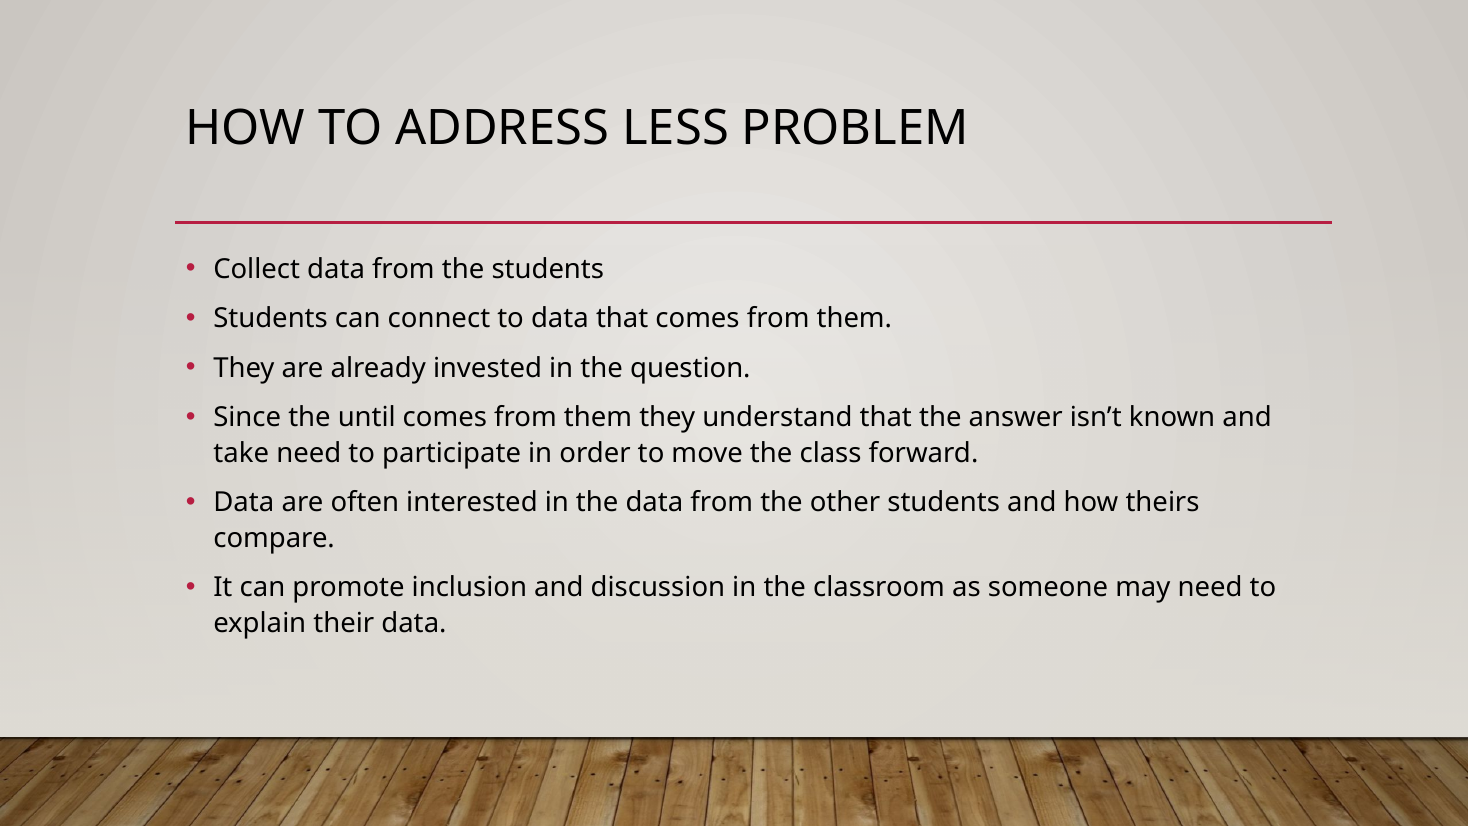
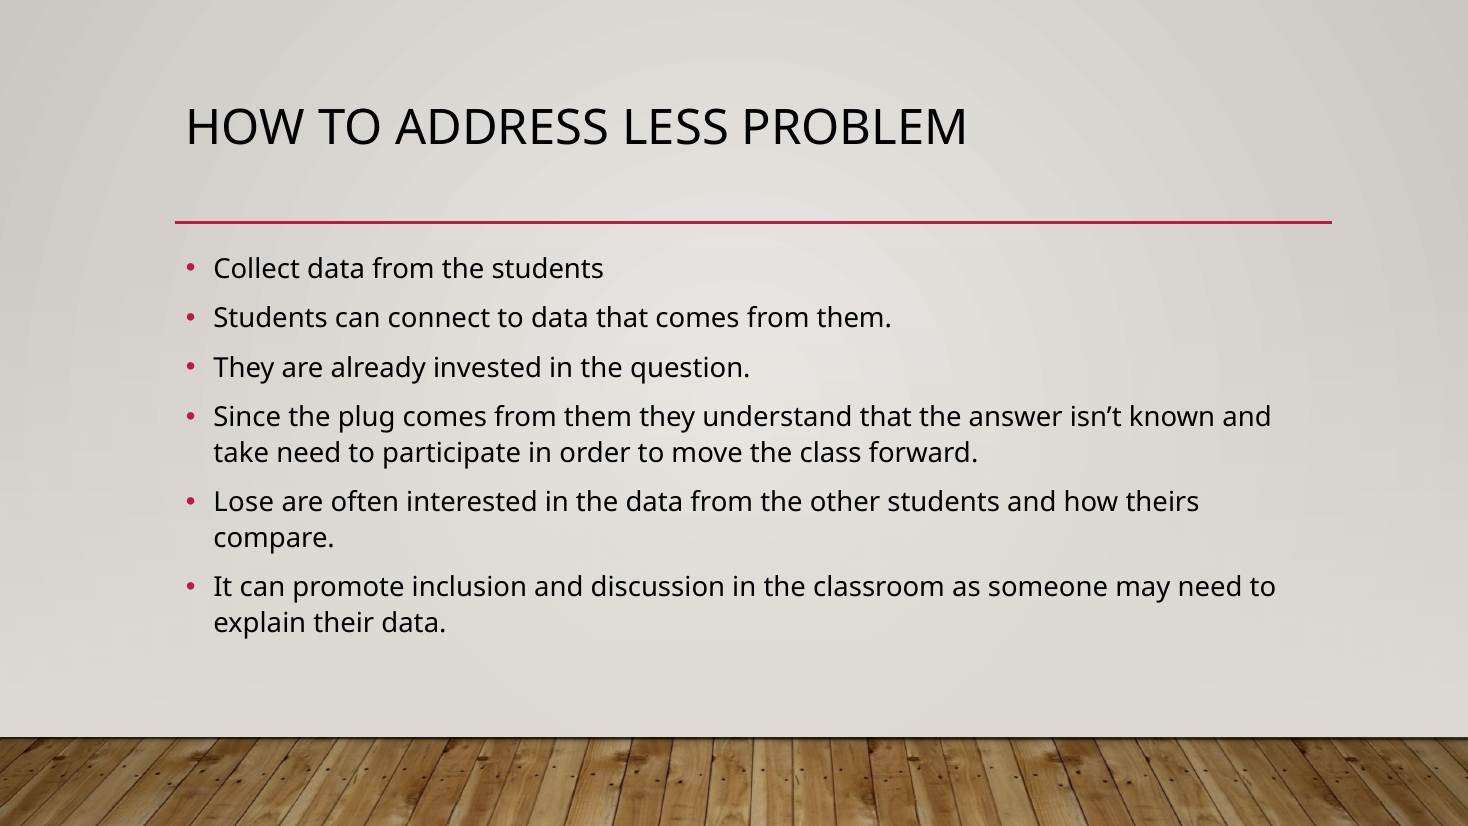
until: until -> plug (367, 417)
Data: Data -> Lose (244, 502)
